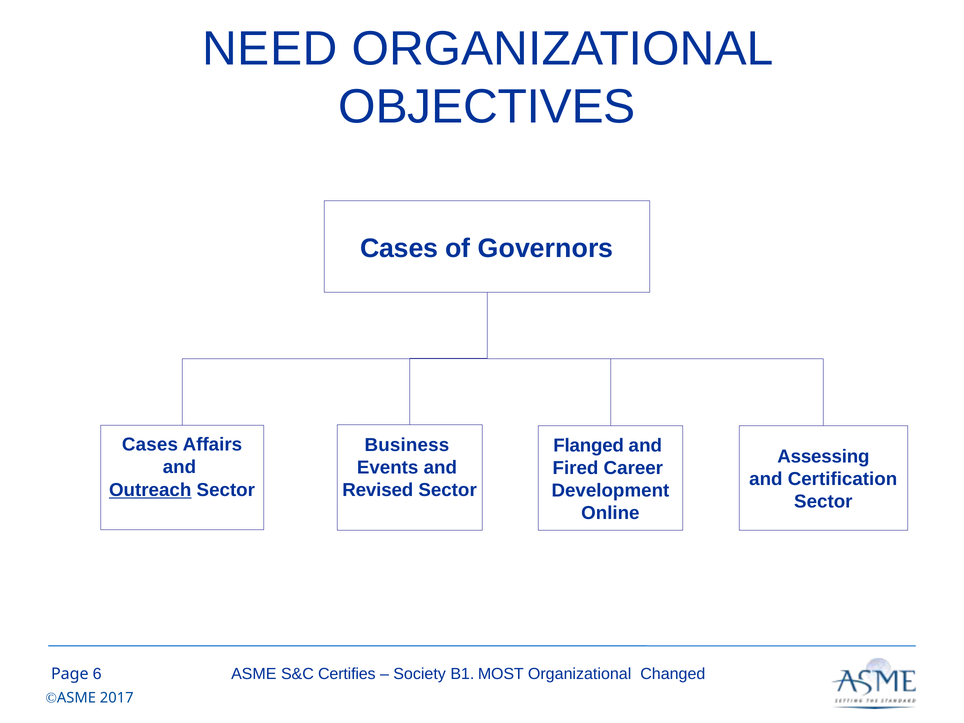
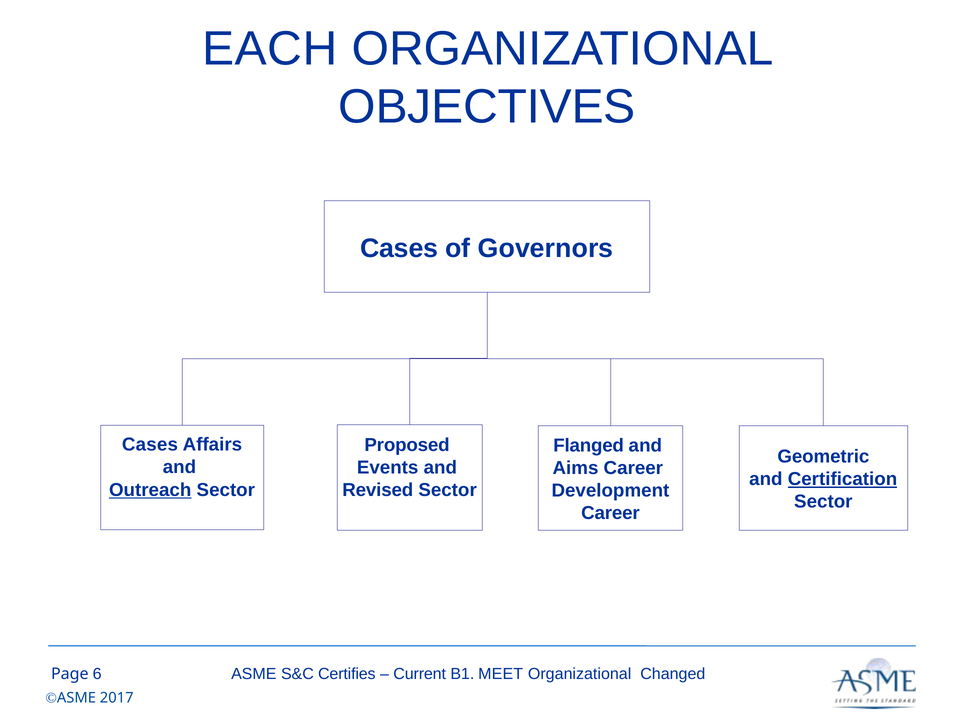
NEED: NEED -> EACH (270, 49)
Business: Business -> Proposed (407, 445)
Assessing: Assessing -> Geometric (823, 457)
Fired: Fired -> Aims (575, 468)
Certification underline: none -> present (842, 479)
Online: Online -> Career (610, 513)
Society: Society -> Current (420, 674)
MOST: MOST -> MEET (501, 674)
